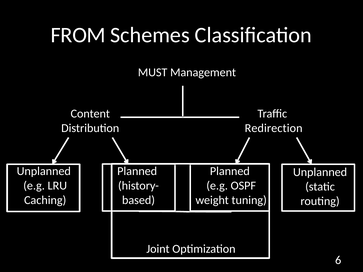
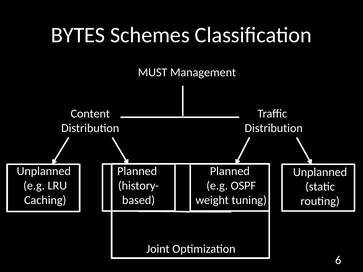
FROM: FROM -> BYTES (78, 35)
Redirection: Redirection -> Distribution (274, 128)
